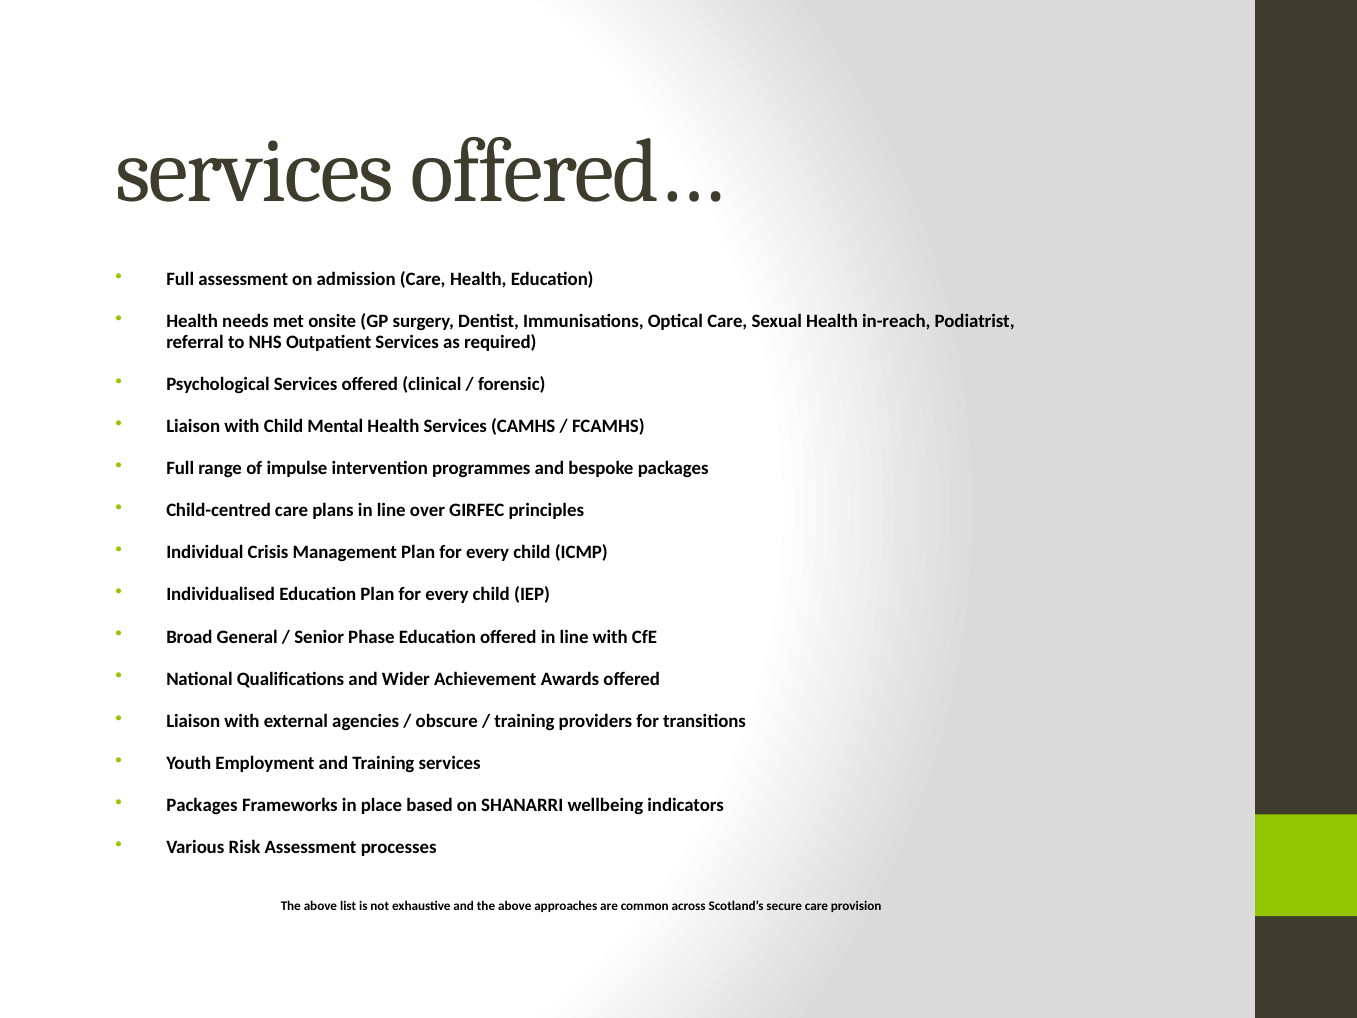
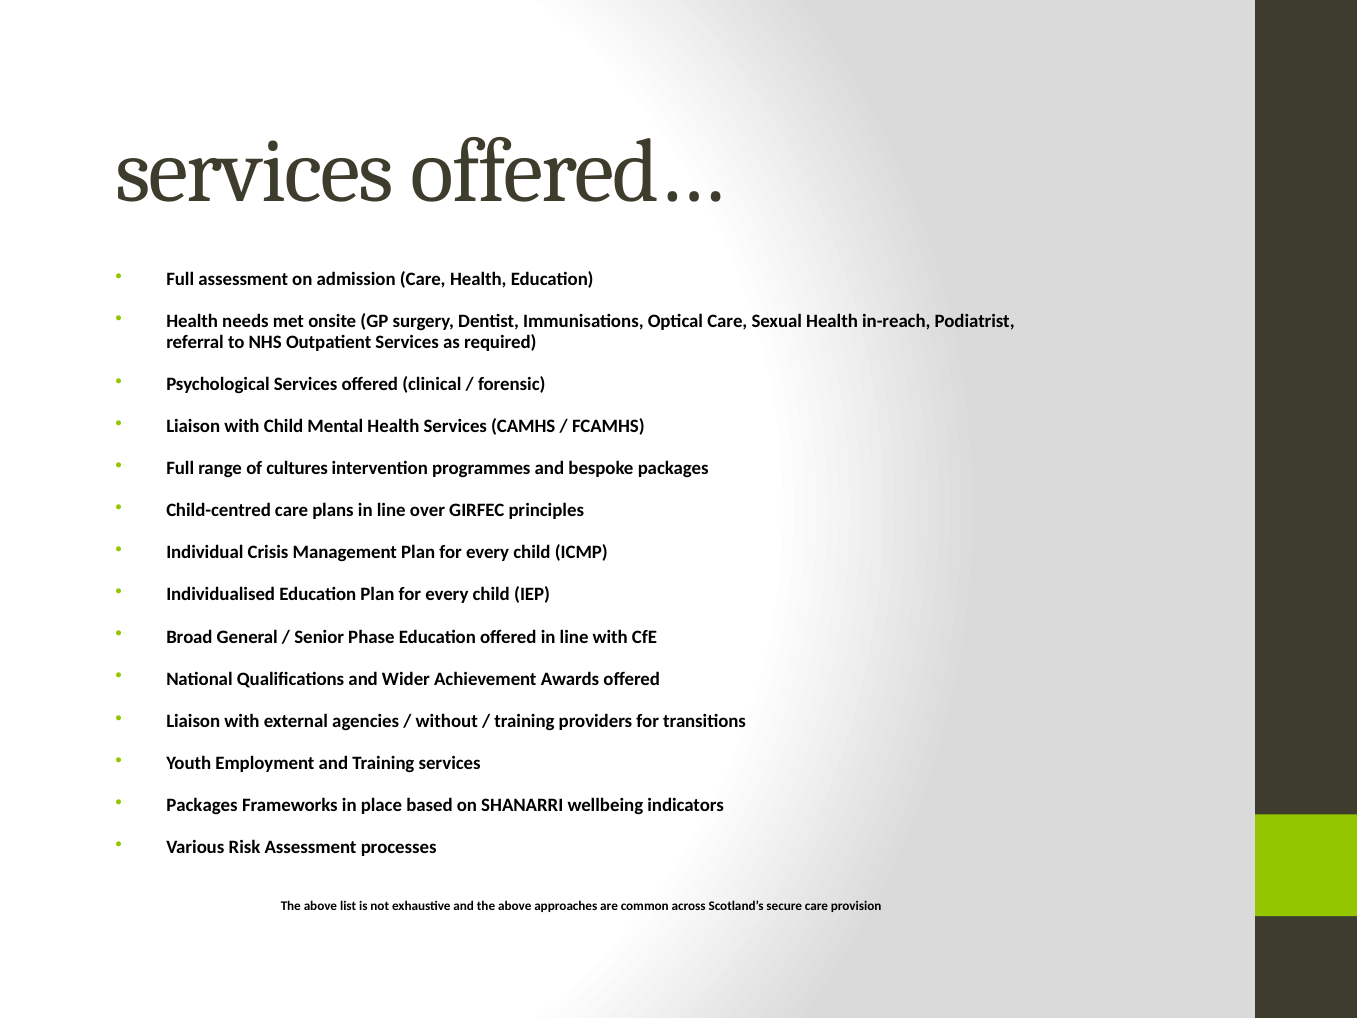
impulse: impulse -> cultures (297, 468)
obscure: obscure -> without (447, 721)
